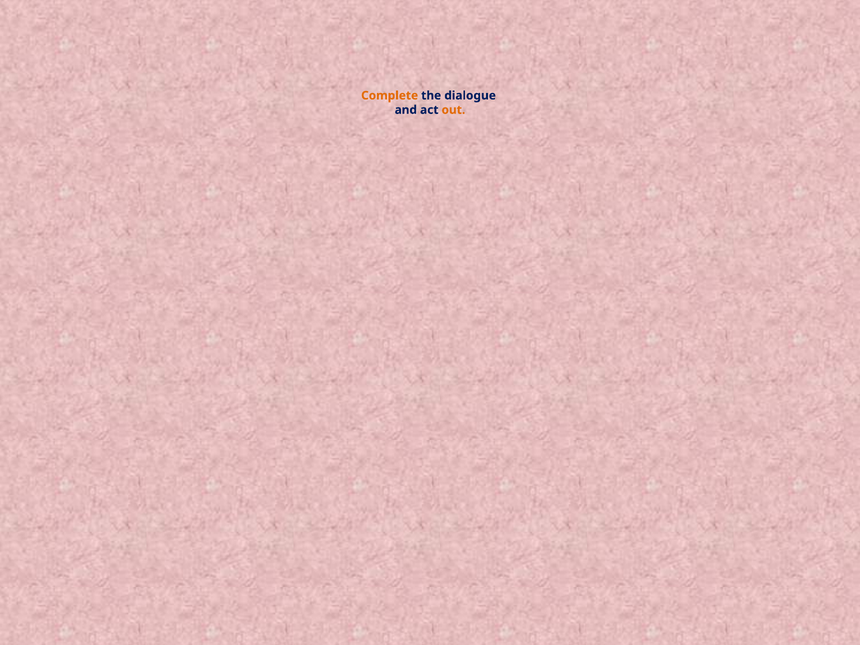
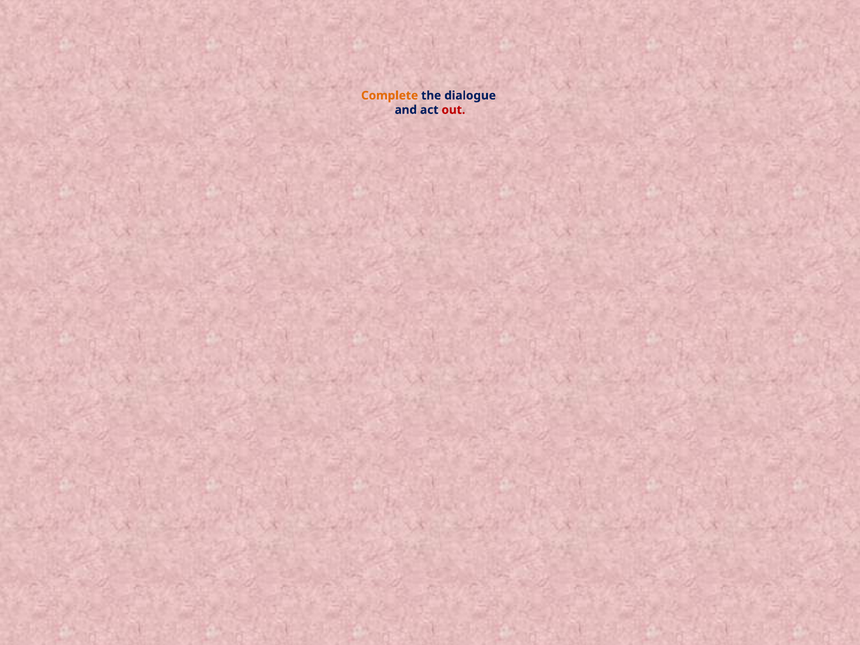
out colour: orange -> red (453, 110)
